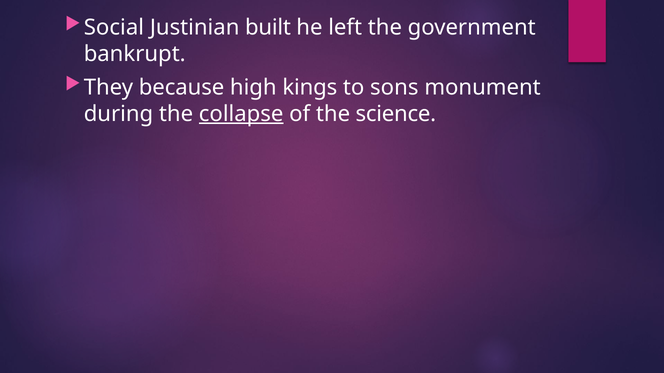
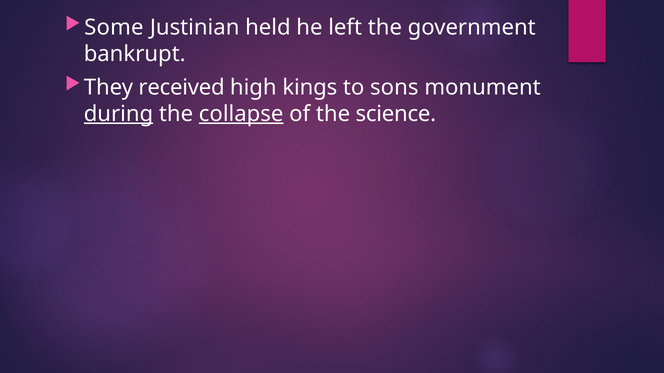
Social: Social -> Some (114, 27)
built: built -> held (268, 27)
because: because -> received (182, 87)
during underline: none -> present (118, 114)
